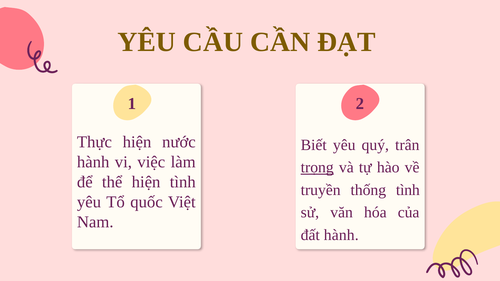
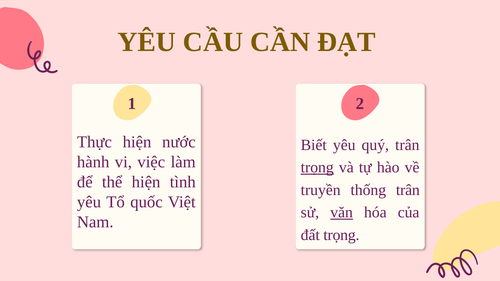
thống tình: tình -> trân (408, 190)
văn underline: none -> present (342, 213)
đất hành: hành -> trọng (341, 235)
